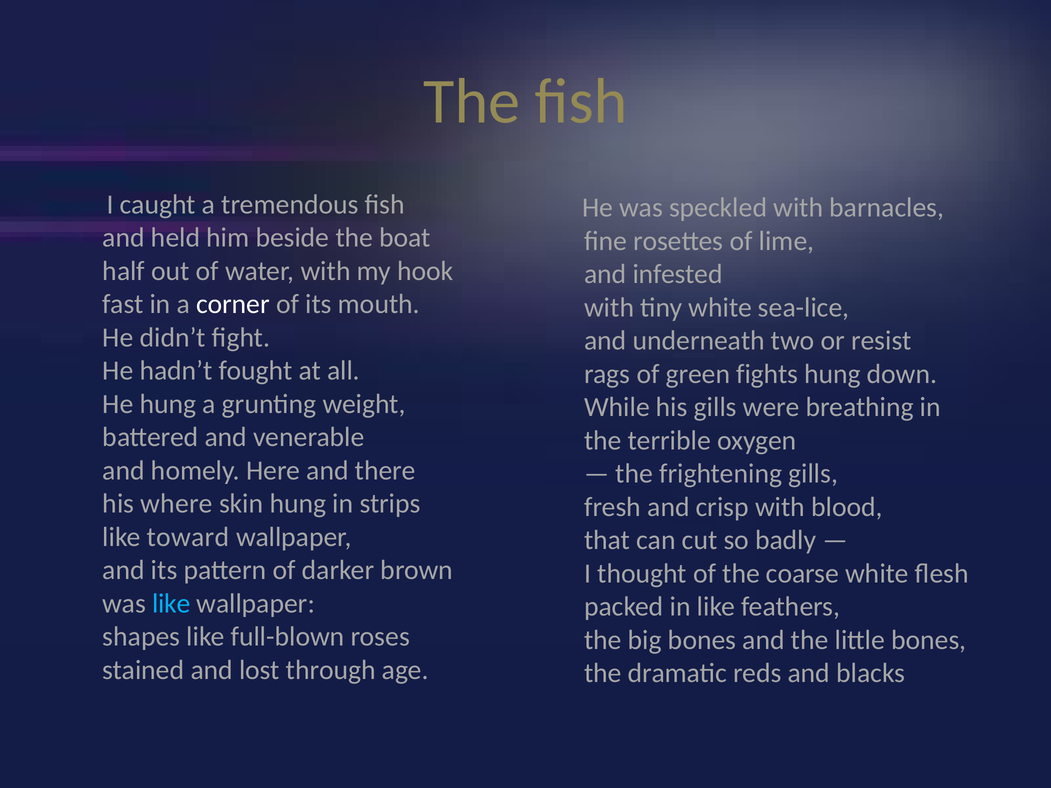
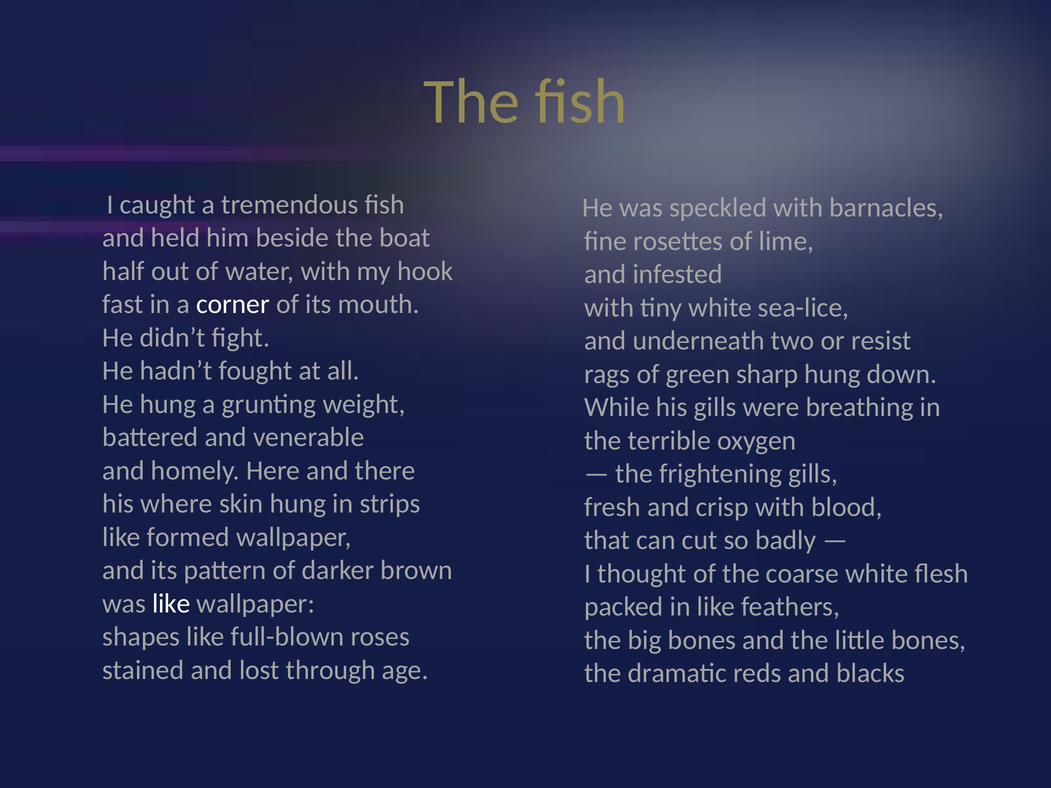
fights: fights -> sharp (767, 374)
toward: toward -> formed (188, 537)
like colour: light blue -> white (171, 604)
